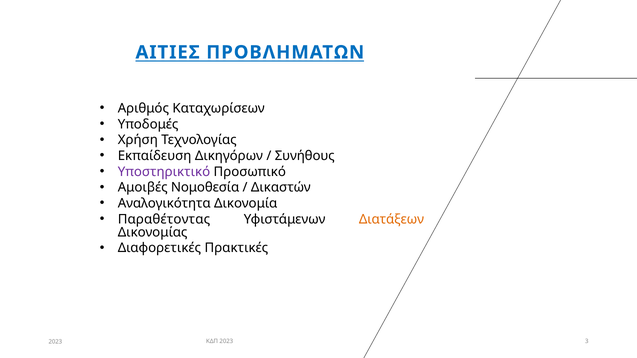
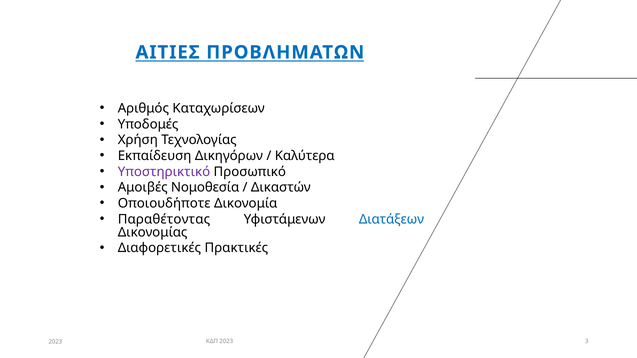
Συνήθους: Συνήθους -> Καλύτερα (305, 156)
Αναλογικότητα: Αναλογικότητα -> Οποιουδήποτε (164, 204)
Διατάξεων colour: orange -> blue (391, 219)
